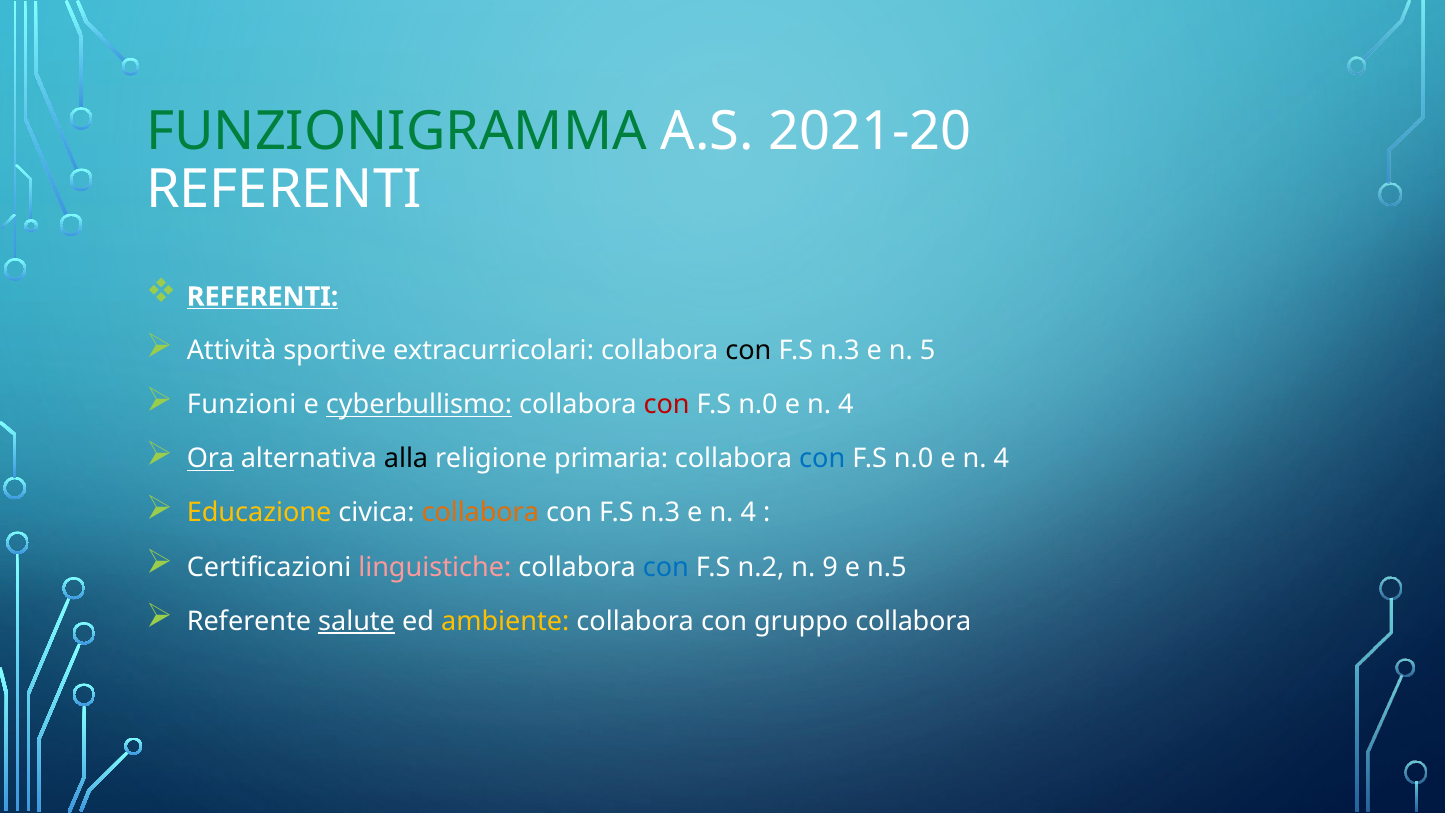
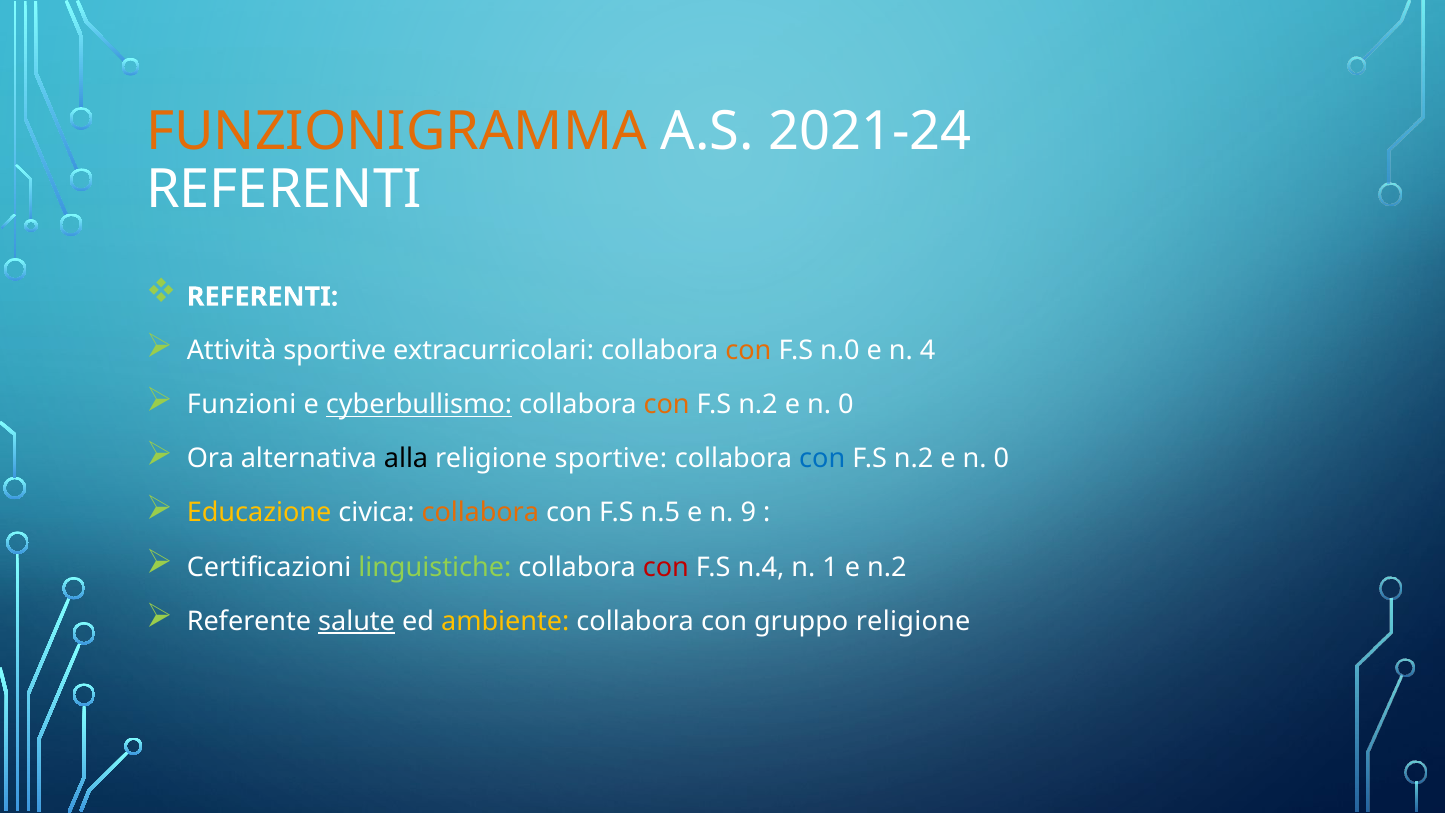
FUNZIONIGRAMMA colour: green -> orange (396, 131)
2021-20: 2021-20 -> 2021-24 (870, 131)
REFERENTI underline: present -> none (263, 297)
con colour: black -> orange (748, 351)
n.3: n.3 -> n.0 (840, 351)
5: 5 -> 4 (928, 351)
con colour: red -> orange (667, 405)
n.0: n.0 -> n.2 (758, 405)
4: 4 -> 0 (846, 405)
Ora underline: present -> none (210, 459)
religione primaria: primaria -> sportive (611, 459)
n.0: n.0 -> n.2 (914, 459)
4: 4 -> 0 (1001, 459)
n.3: n.3 -> n.5 (660, 513)
4: 4 -> 9 (748, 513)
linguistiche colour: pink -> light green (435, 567)
con colour: blue -> red (666, 567)
n.2: n.2 -> n.4 (761, 567)
9: 9 -> 1 (830, 567)
e n.5: n.5 -> n.2 (887, 567)
gruppo collabora: collabora -> religione (913, 621)
